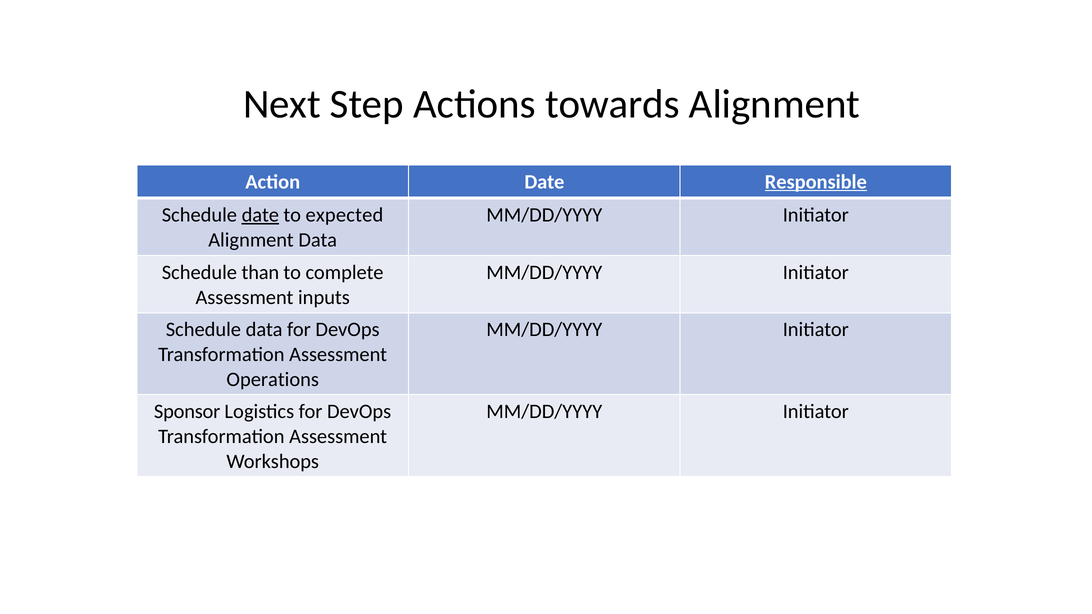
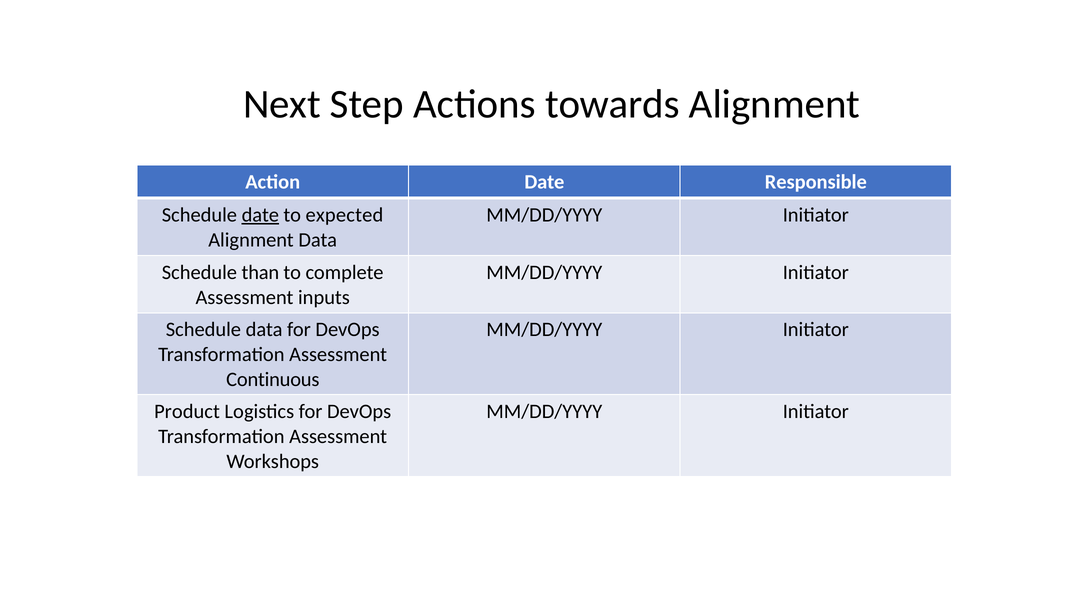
Responsible underline: present -> none (816, 182)
Operations: Operations -> Continuous (273, 380)
Sponsor: Sponsor -> Product (187, 412)
